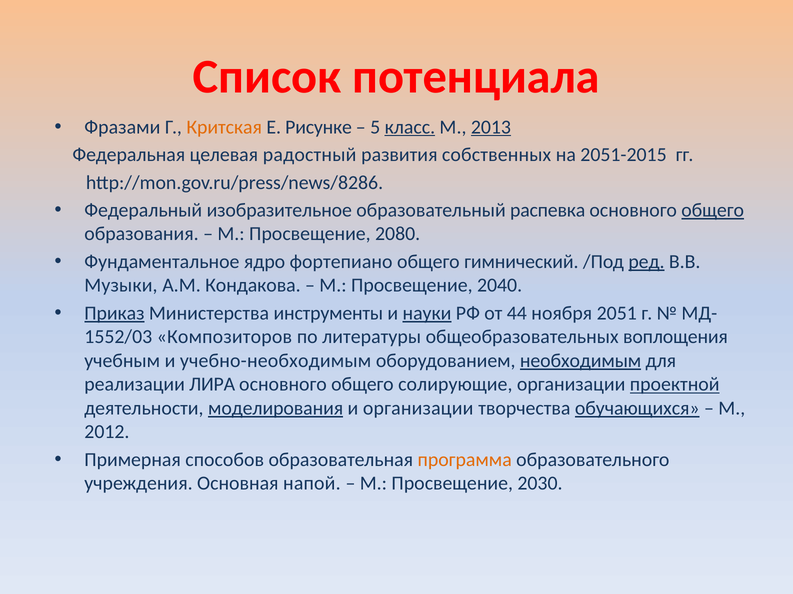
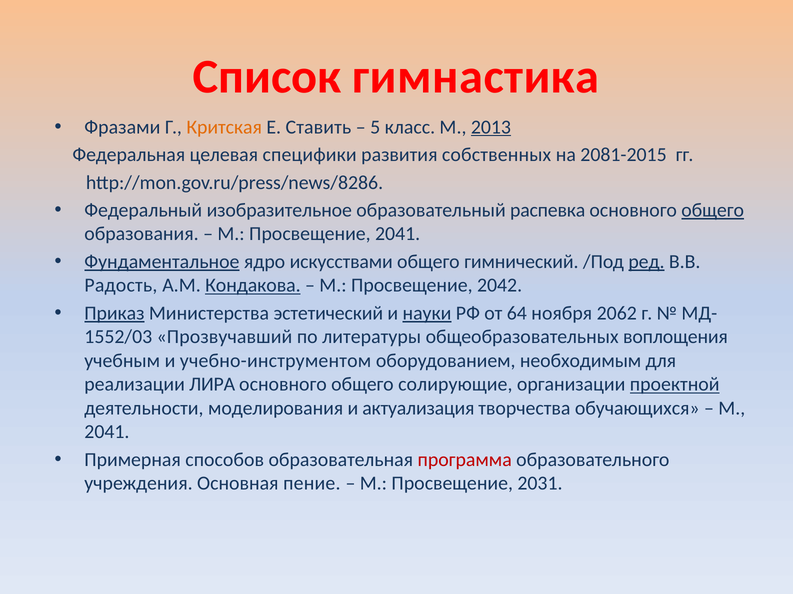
потенциала: потенциала -> гимнастика (476, 77)
Рисунке: Рисунке -> Ставить (318, 127)
класс underline: present -> none (410, 127)
радостный: радостный -> специфики (310, 155)
2051-2015: 2051-2015 -> 2081-2015 (624, 155)
Просвещение 2080: 2080 -> 2041 (398, 234)
Фундаментальное underline: none -> present (162, 262)
фортепиано: фортепиано -> искусствами (341, 262)
Музыки: Музыки -> Радость (121, 286)
Кондакова underline: none -> present (253, 286)
2040: 2040 -> 2042 (500, 286)
инструменты: инструменты -> эстетический (328, 314)
44: 44 -> 64 (517, 314)
2051: 2051 -> 2062 (617, 314)
Композиторов: Композиторов -> Прозвучавший (224, 337)
учебно-необходимым: учебно-необходимым -> учебно-инструментом (276, 361)
необходимым underline: present -> none (581, 361)
моделирования underline: present -> none (276, 409)
и организации: организации -> актуализация (418, 409)
обучающихся underline: present -> none (637, 409)
2012: 2012 -> 2041 (107, 433)
программа colour: orange -> red (465, 460)
напой: напой -> пение (312, 484)
2030: 2030 -> 2031 (540, 484)
